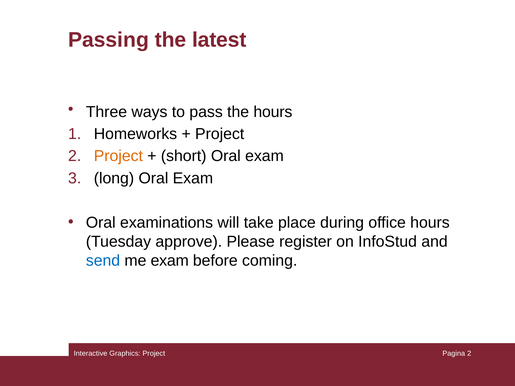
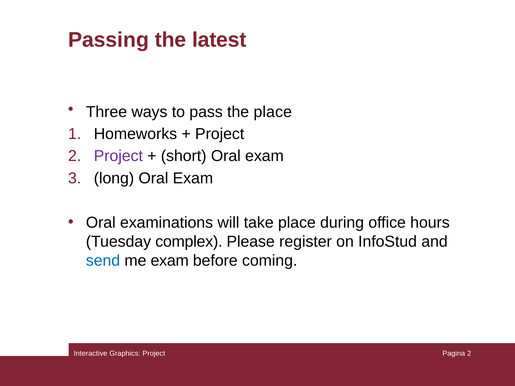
the hours: hours -> place (273, 112)
Project colour: orange -> purple (118, 156)
approve: approve -> complex (189, 242)
